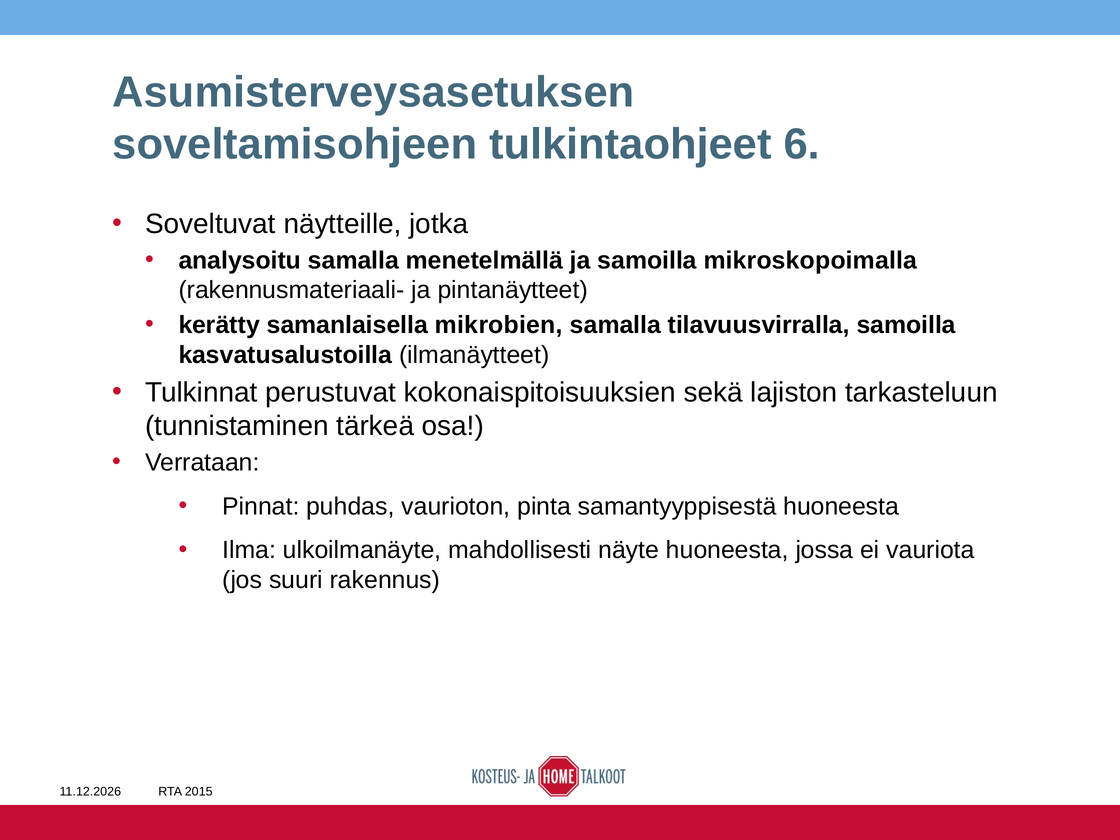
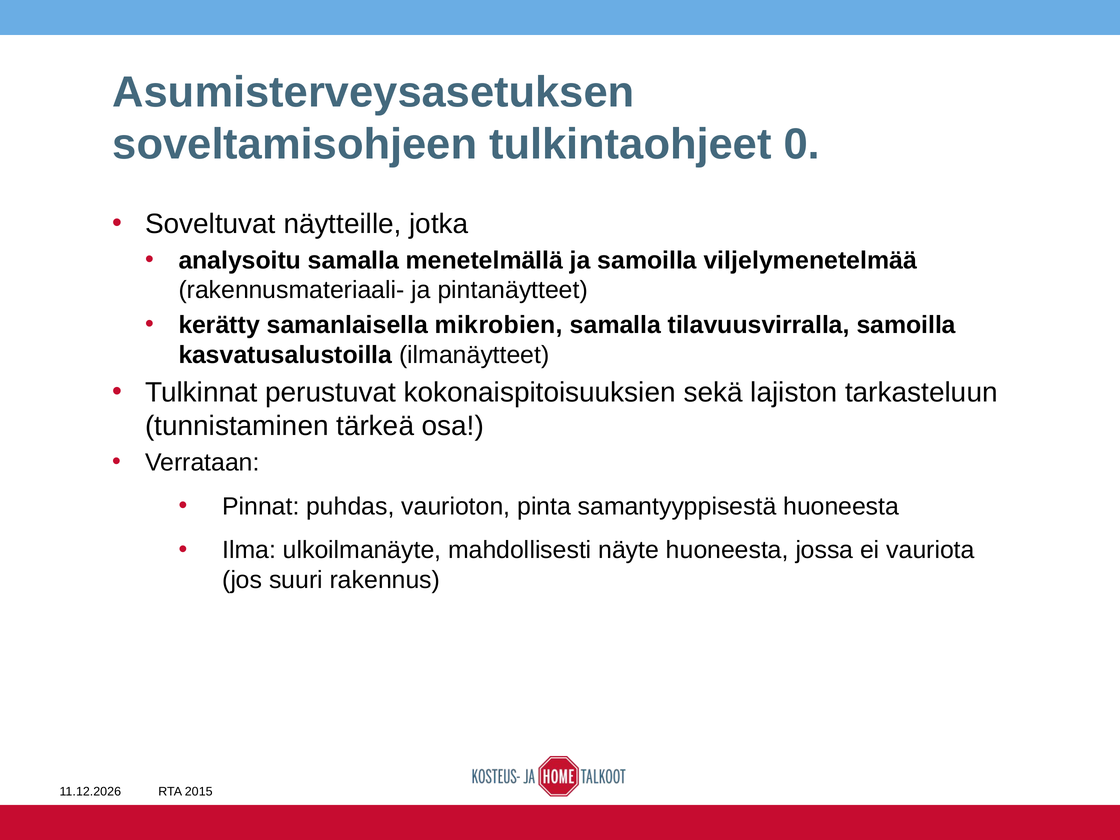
6: 6 -> 0 (802, 144)
mikroskopoimalla: mikroskopoimalla -> viljelymenetelmää (810, 260)
